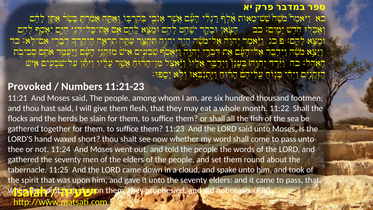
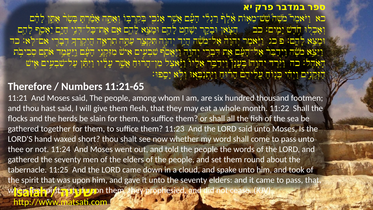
Provoked: Provoked -> Therefore (30, 86)
11:21-23: 11:21-23 -> 11:21-65 (125, 86)
